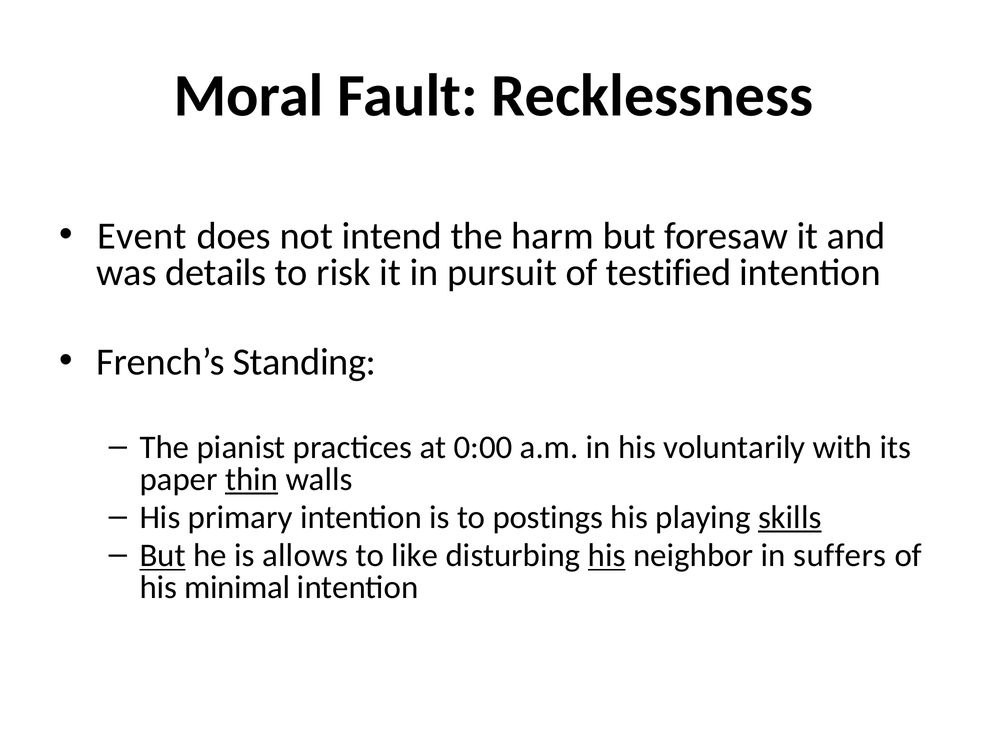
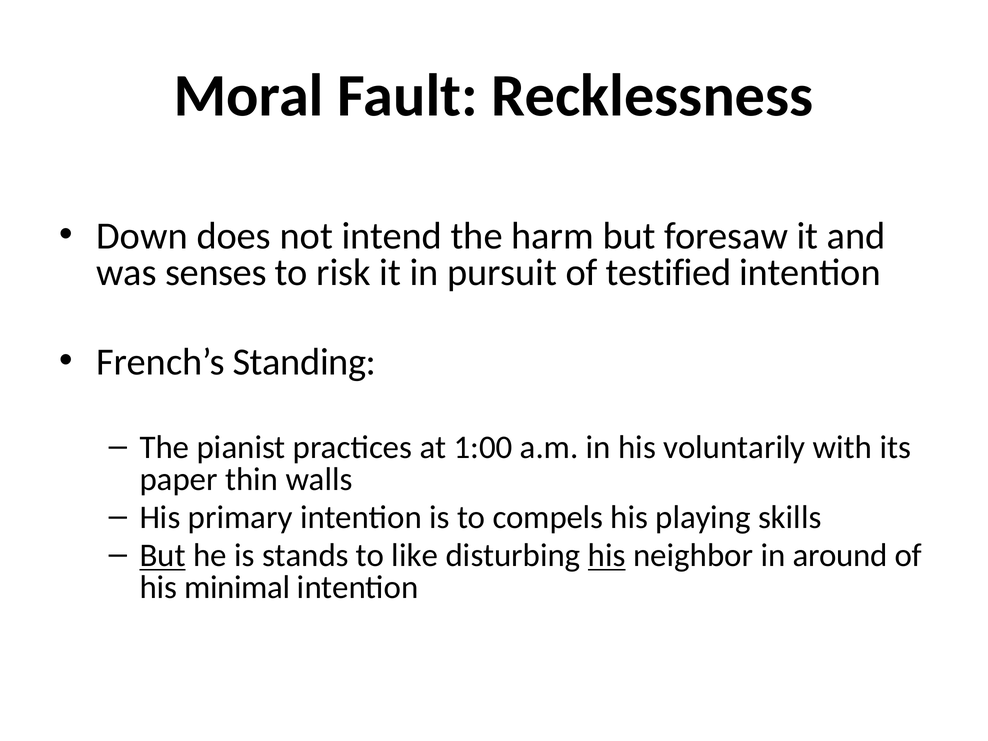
Event: Event -> Down (142, 236)
details: details -> senses (216, 273)
0:00: 0:00 -> 1:00 (483, 448)
thin underline: present -> none (252, 479)
postings: postings -> compels (548, 517)
skills underline: present -> none (790, 517)
allows: allows -> stands (305, 556)
suffers: suffers -> around (840, 556)
